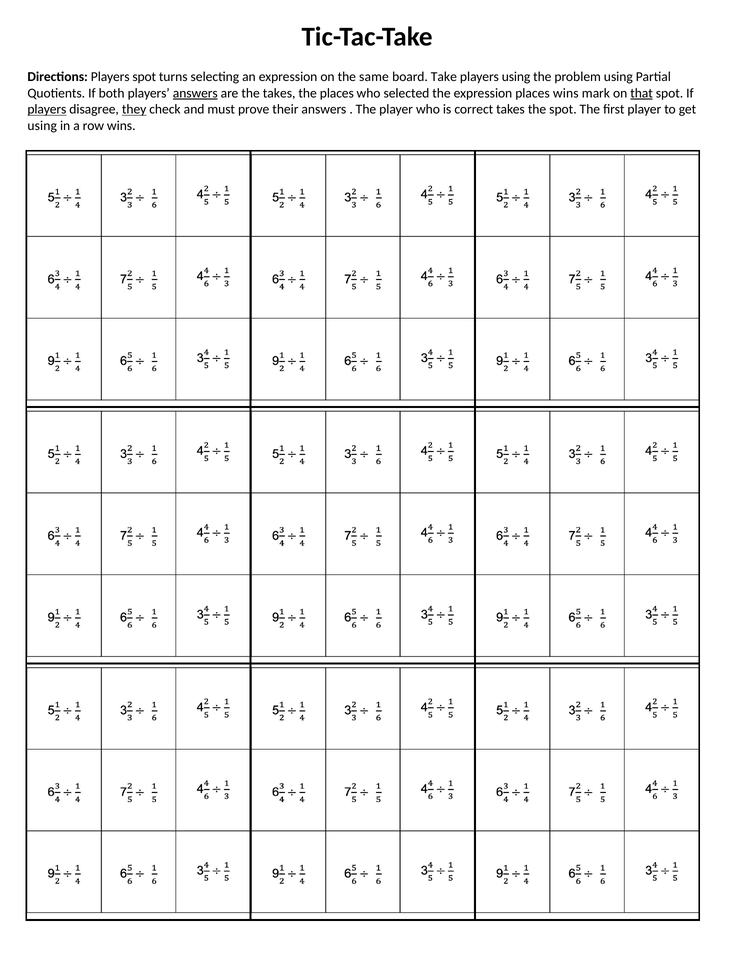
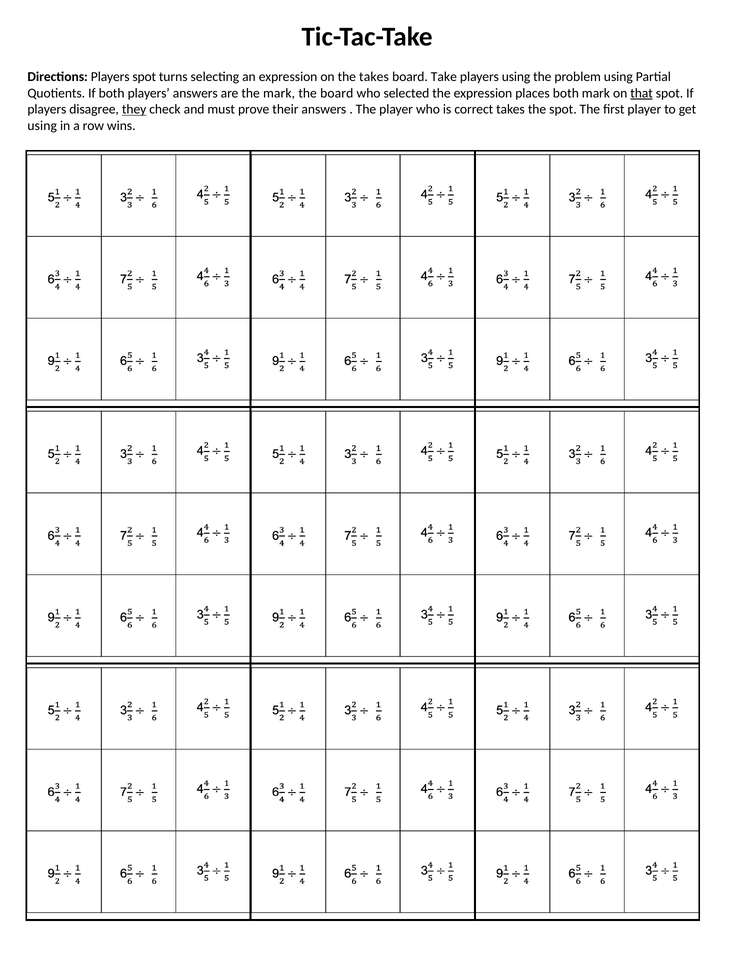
the same: same -> takes (374, 77)
answers underline: present -> none (195, 93)
the takes: takes -> mark (279, 93)
the places: places -> board (337, 93)
places wins: wins -> both (566, 93)
players underline: present -> none (47, 109)
